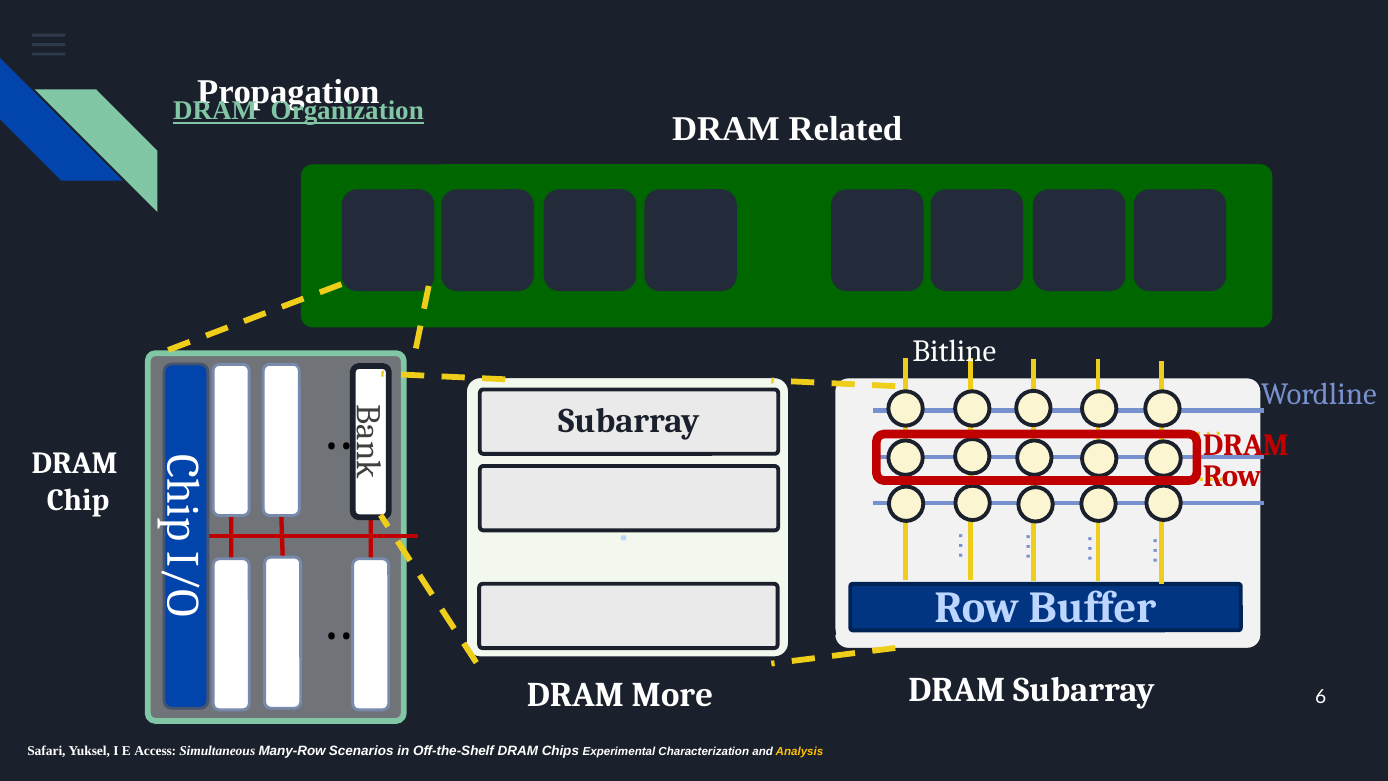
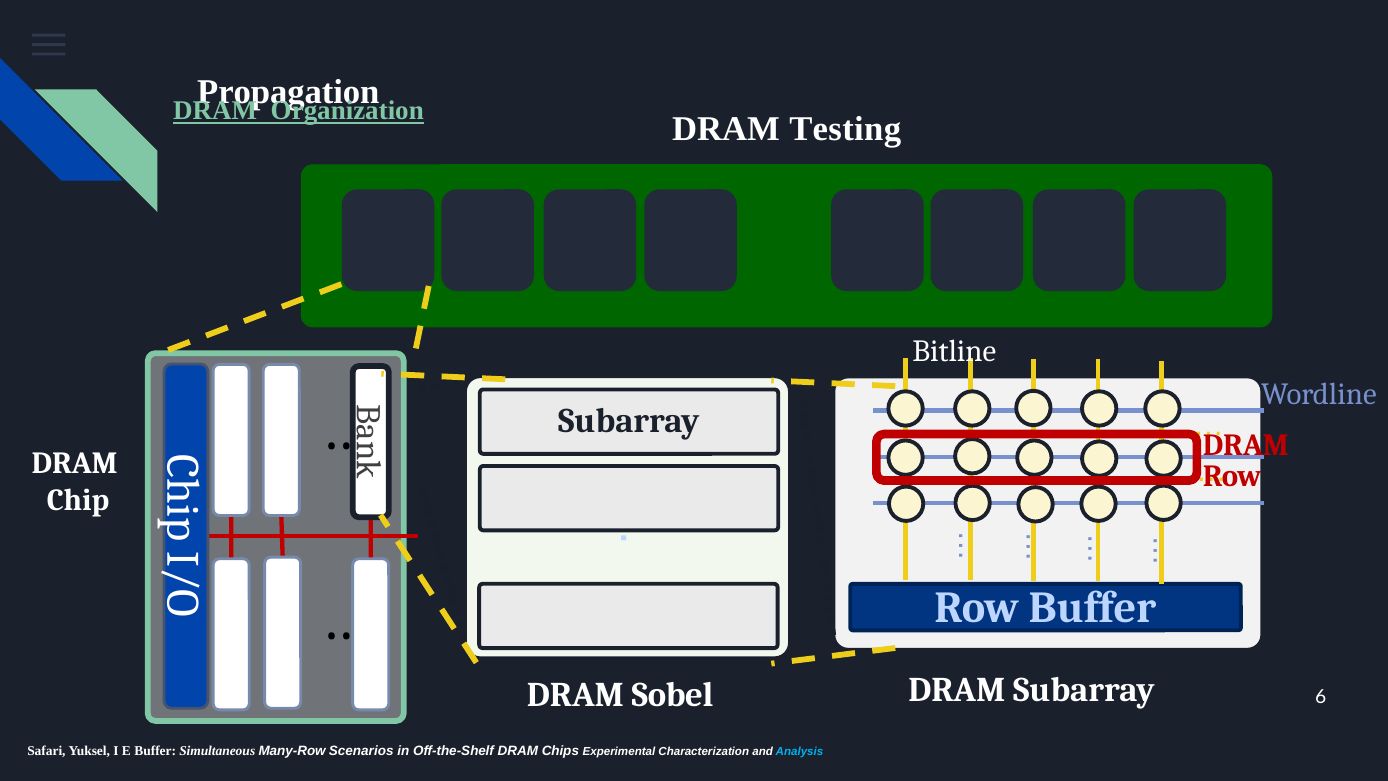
Related: Related -> Testing (845, 129)
More: More -> Sobel (673, 695)
E Access: Access -> Buffer (155, 751)
Analysis colour: yellow -> light blue (800, 751)
